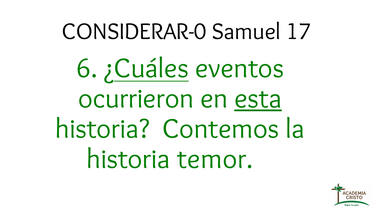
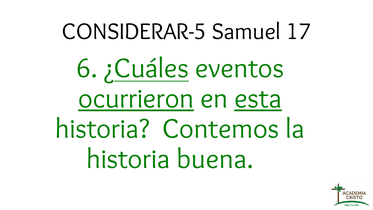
CONSIDERAR-0: CONSIDERAR-0 -> CONSIDERAR-5 (134, 31)
ocurrieron underline: none -> present (136, 98)
temor: temor -> buena (215, 159)
